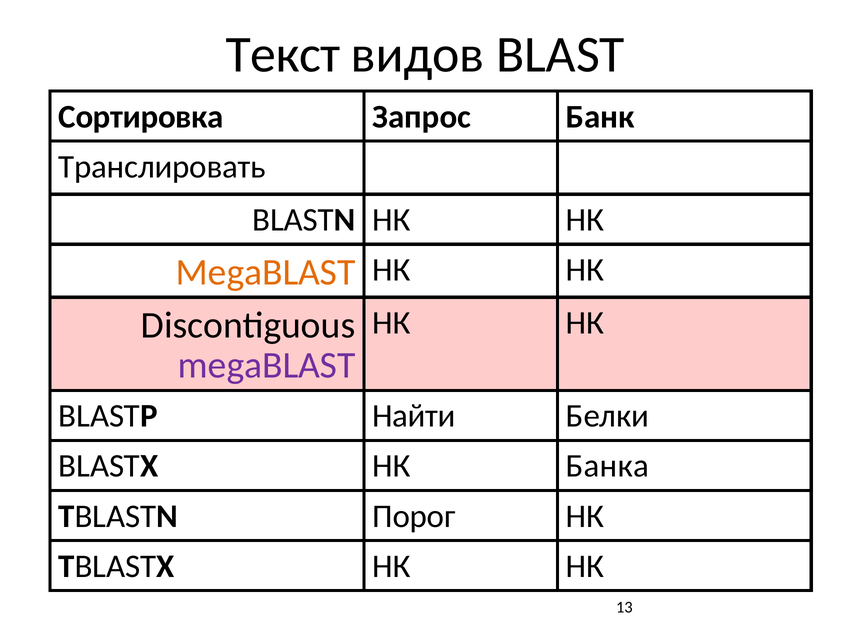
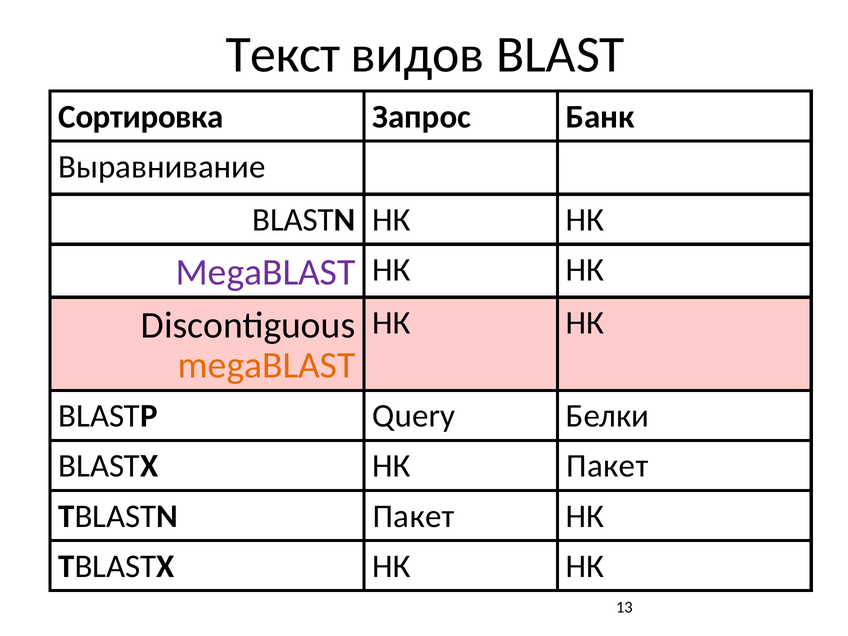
Транслировать: Транслировать -> Выравнивание (162, 167)
MegaBLAST colour: orange -> purple (266, 272)
megaBLAST colour: purple -> orange (267, 365)
Найти: Найти -> Query (414, 416)
НК Банка: Банка -> Пакет (607, 466)
TBLASTN Порог: Порог -> Пакет (414, 516)
